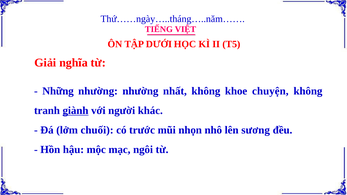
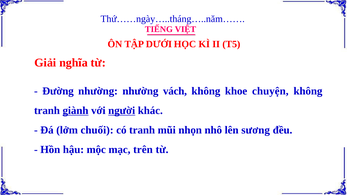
Những: Những -> Đường (58, 91)
nhất: nhất -> vách (175, 91)
người underline: none -> present (122, 111)
có trước: trước -> tranh (142, 130)
ngôi: ngôi -> trên (143, 150)
